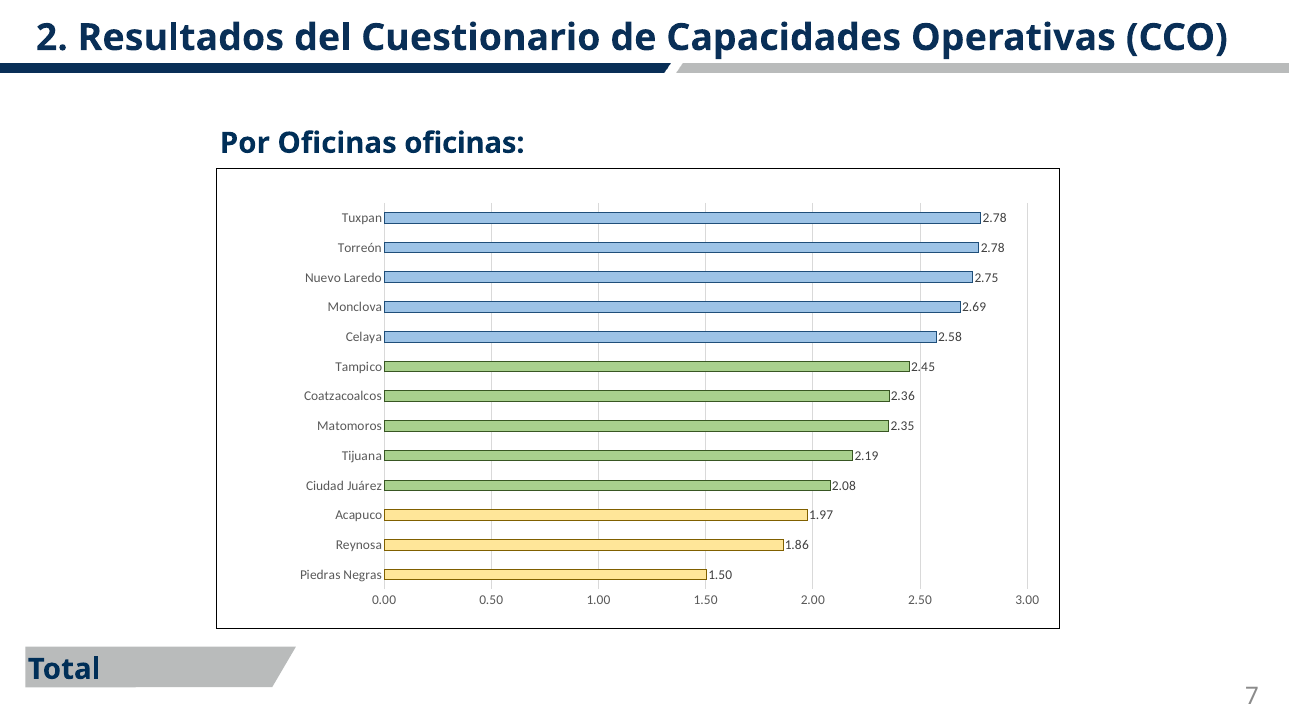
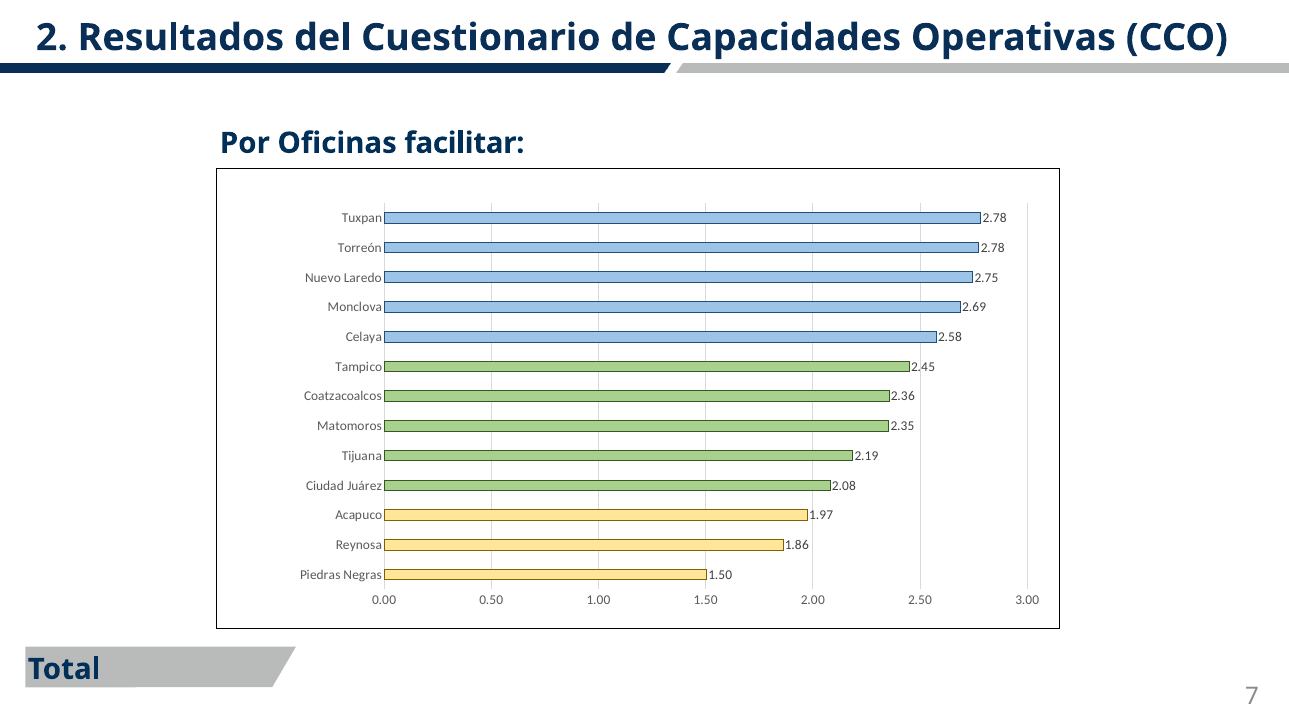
Oficinas oficinas: oficinas -> facilitar (464, 143)
